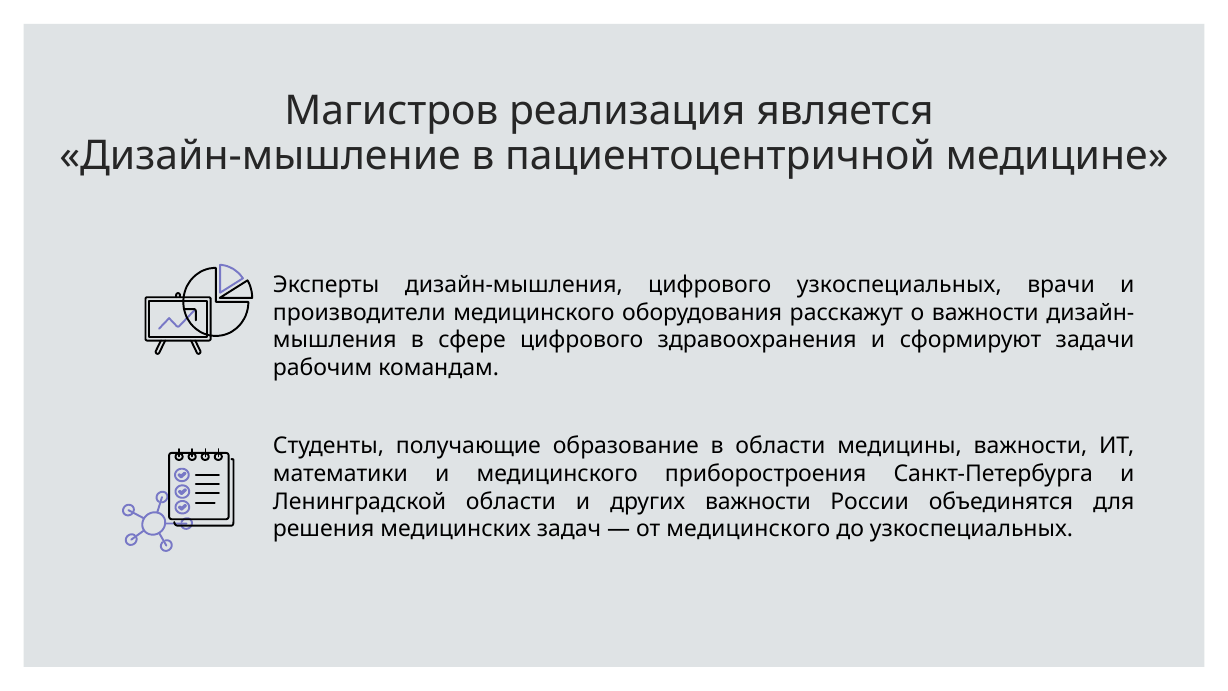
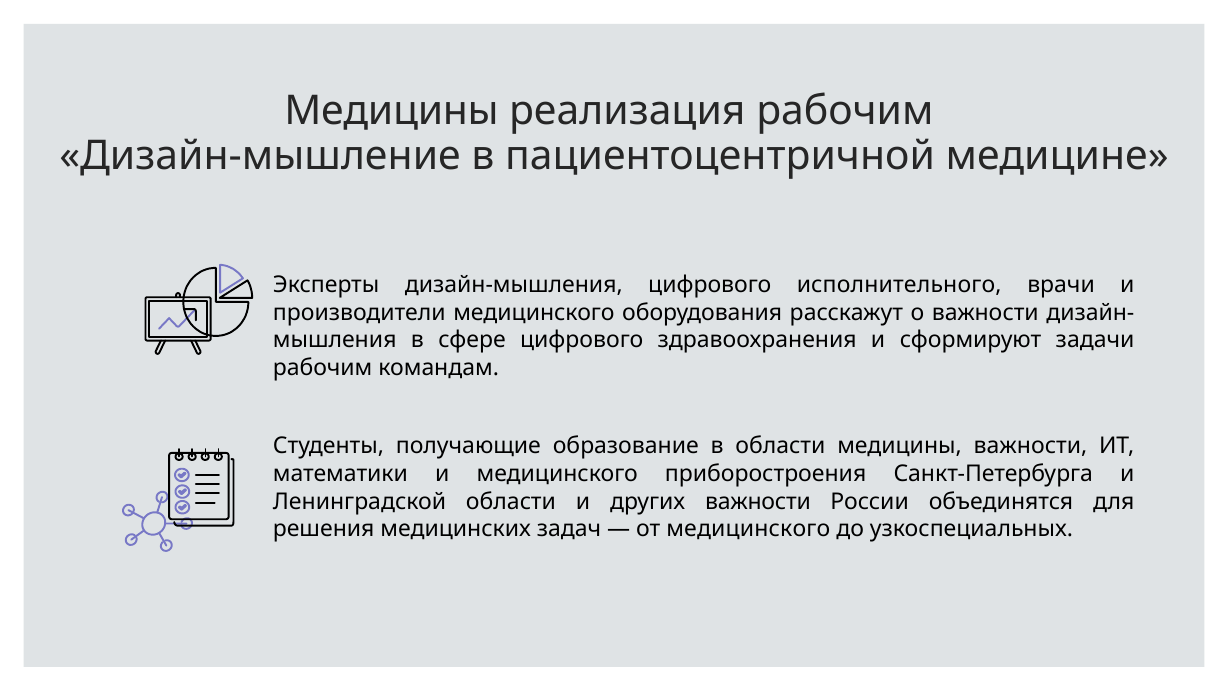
Магистров: Магистров -> Медицины (392, 111)
реализация является: является -> рабочим (845, 111)
цифрового узкоспециальных: узкоспециальных -> исполнительного (899, 285)
